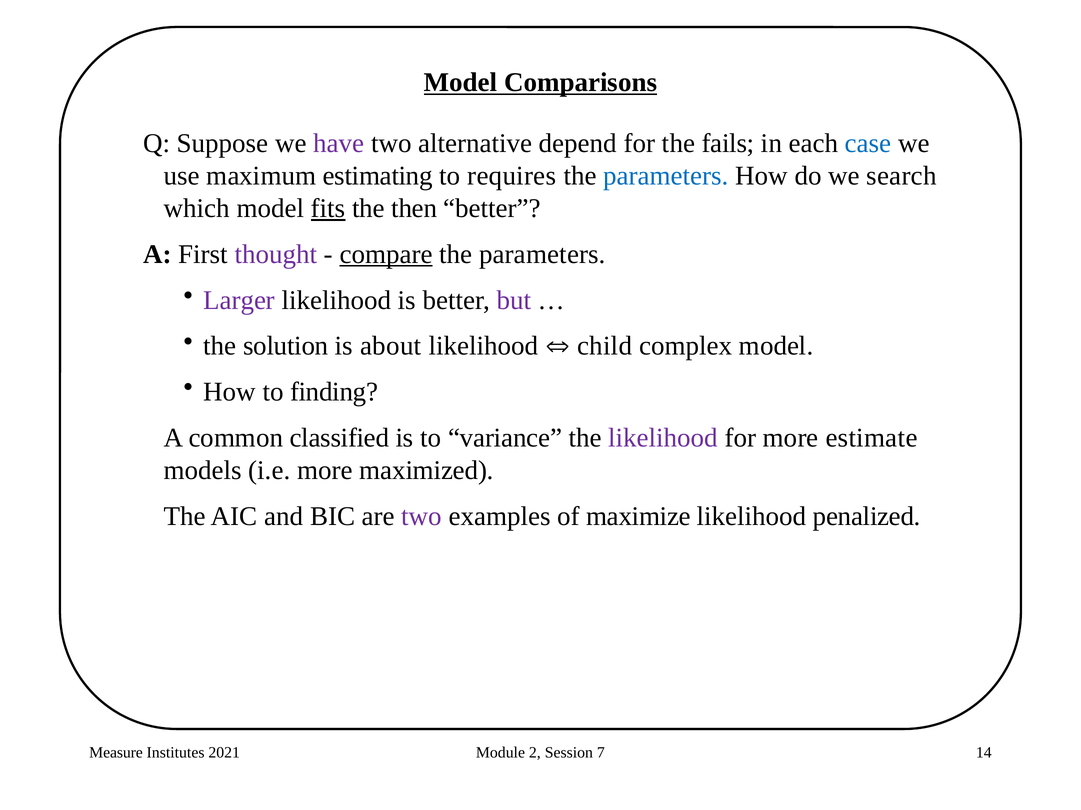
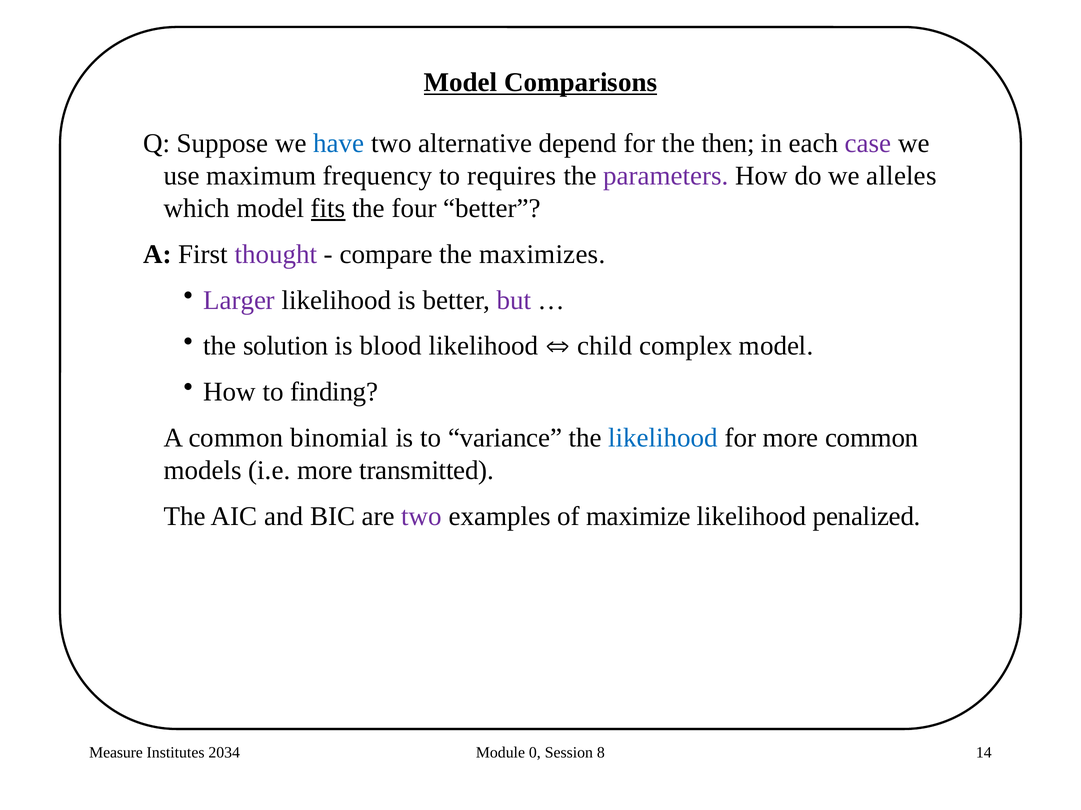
have colour: purple -> blue (339, 144)
fails: fails -> then (728, 144)
case colour: blue -> purple (868, 144)
estimating: estimating -> frequency (377, 176)
parameters colour: blue -> purple (666, 176)
search: search -> alleles (902, 176)
then: then -> four (414, 209)
compare underline: present -> none (386, 254)
parameters: parameters -> maximizes (542, 254)
about: about -> blood (391, 346)
classified: classified -> binomial (339, 438)
likelihood colour: purple -> blue (663, 438)
more estimate: estimate -> common (872, 438)
maximized: maximized -> transmitted (427, 471)
2021: 2021 -> 2034 (224, 753)
2: 2 -> 0 (535, 753)
7: 7 -> 8 (601, 753)
